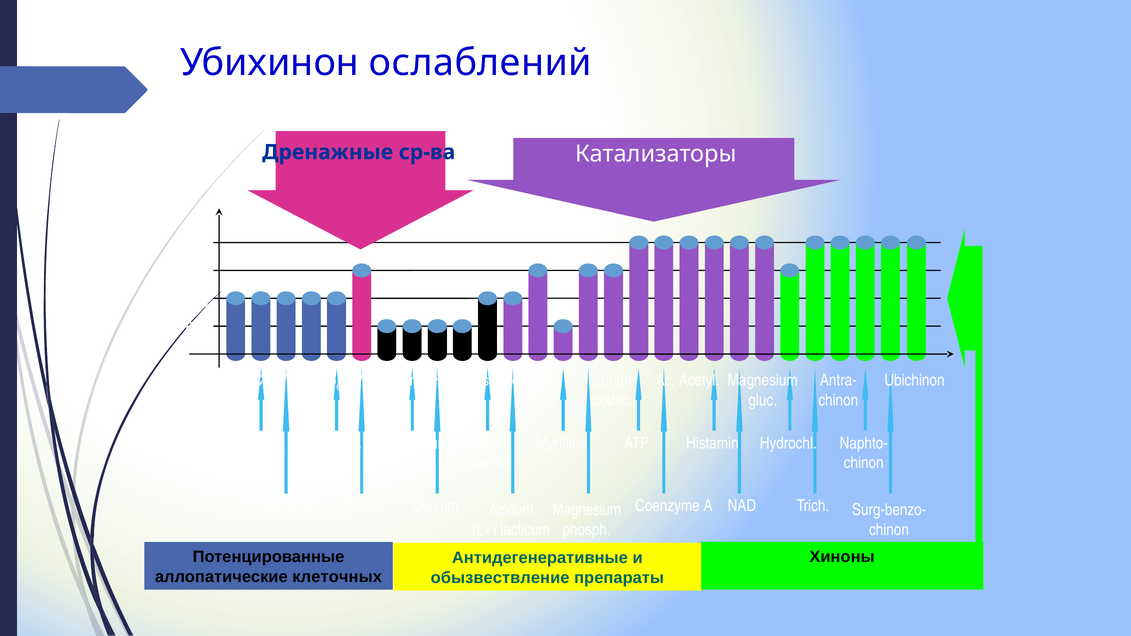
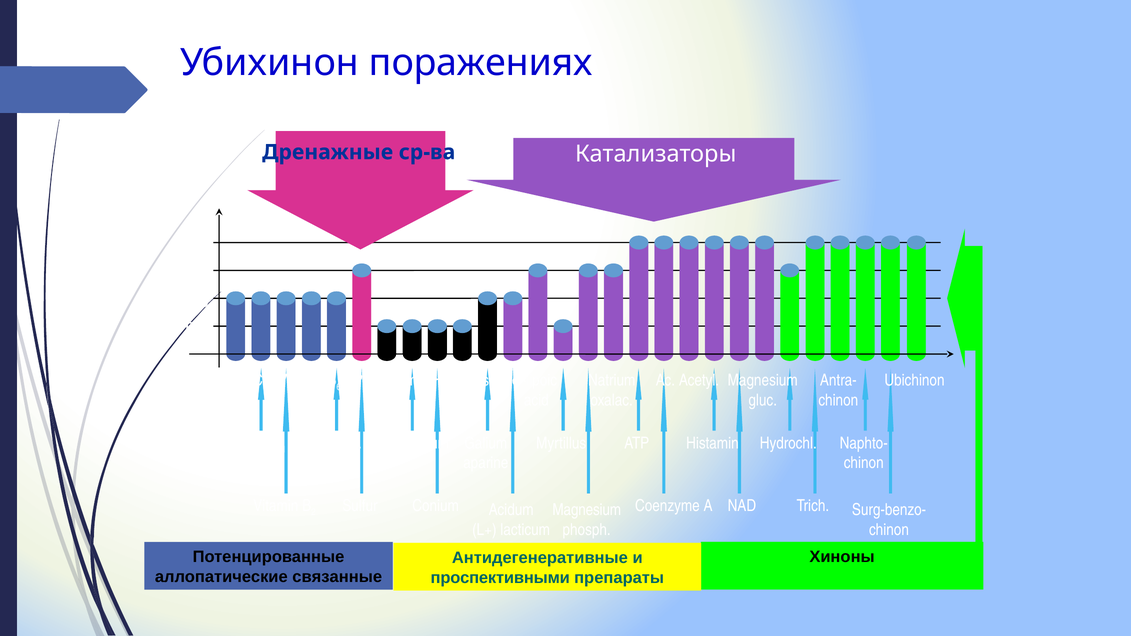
ослаблений: ослаблений -> поражениях (481, 63)
клеточных: клеточных -> связанные (337, 577)
обызвествление: обызвествление -> проспективными (500, 578)
